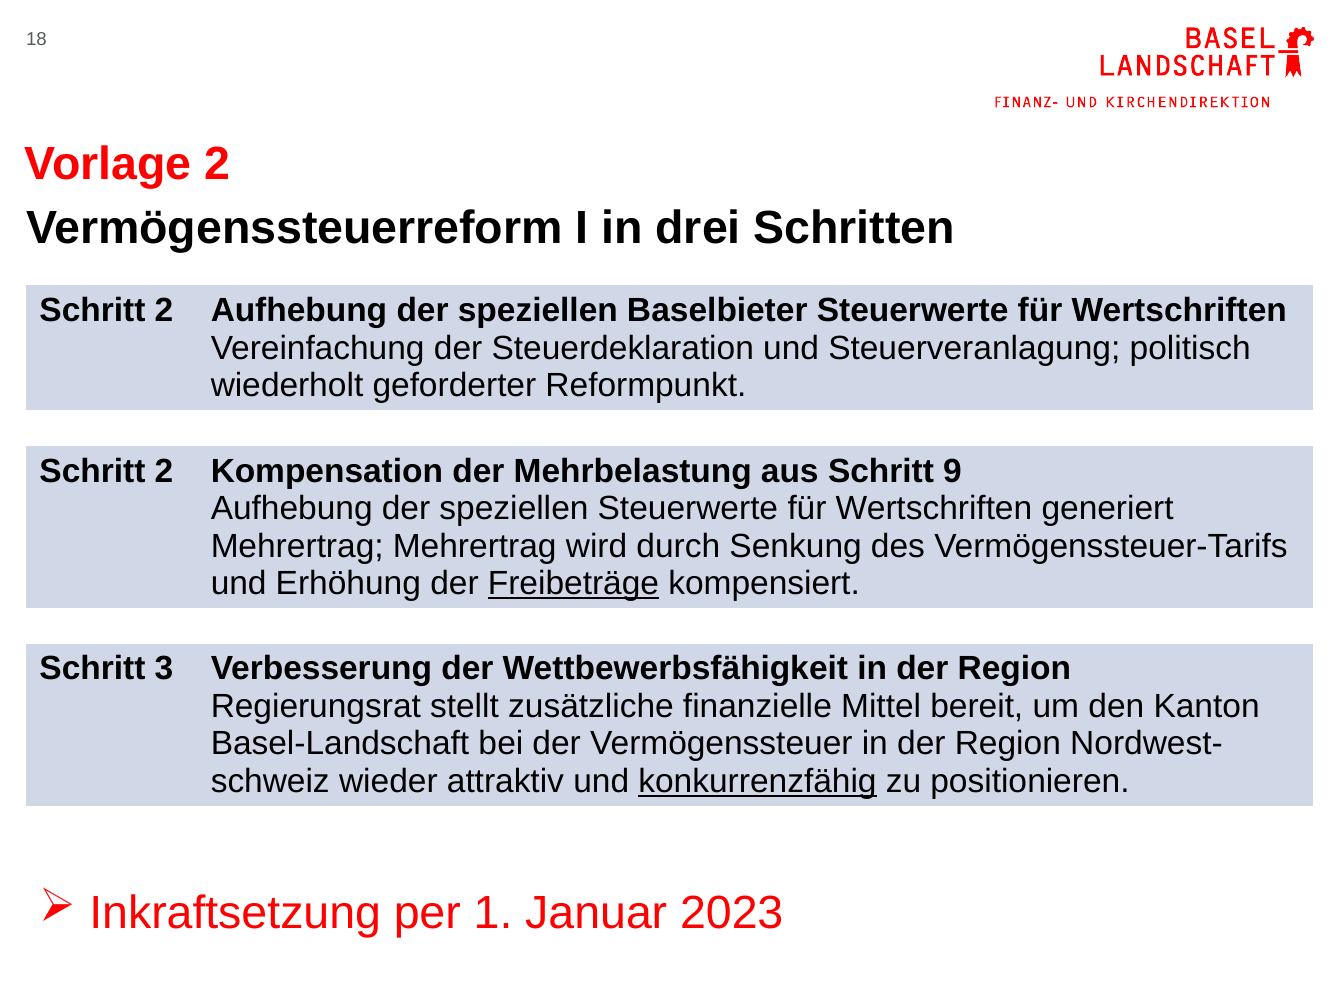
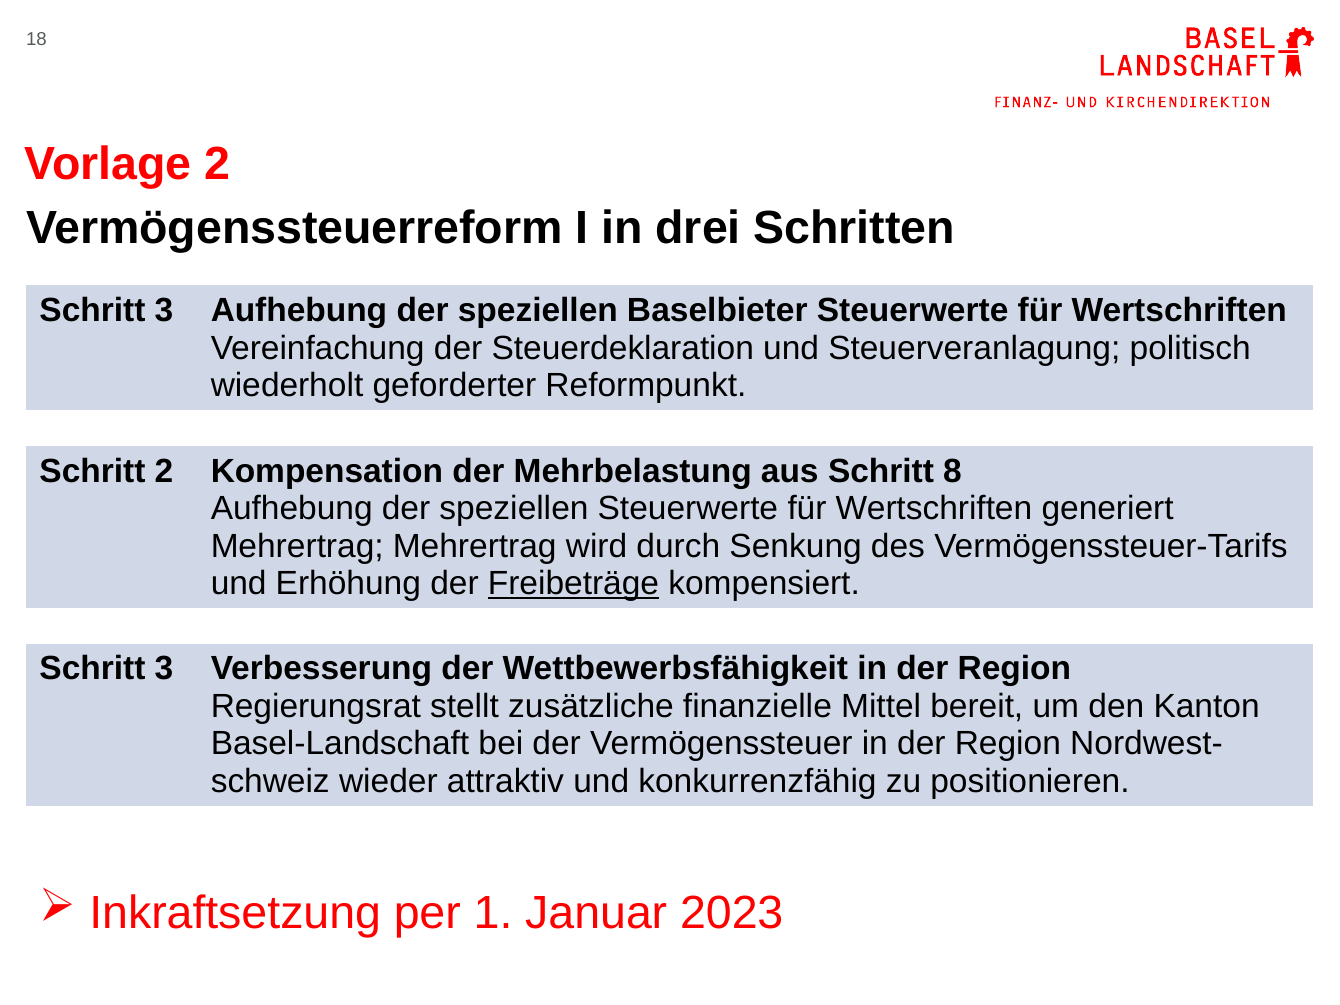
2: 2 -> 3 (164, 311)
9: 9 -> 8 (953, 471)
konkurrenzfähig underline: present -> none (757, 781)
